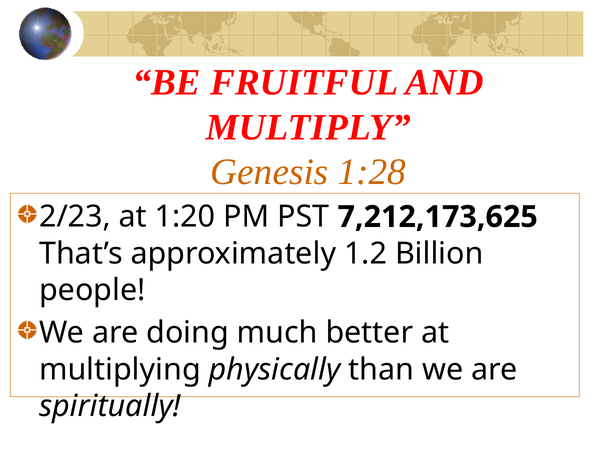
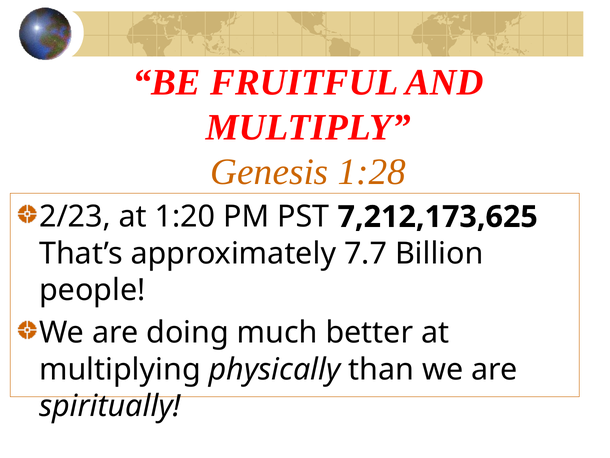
1.2: 1.2 -> 7.7 (366, 253)
